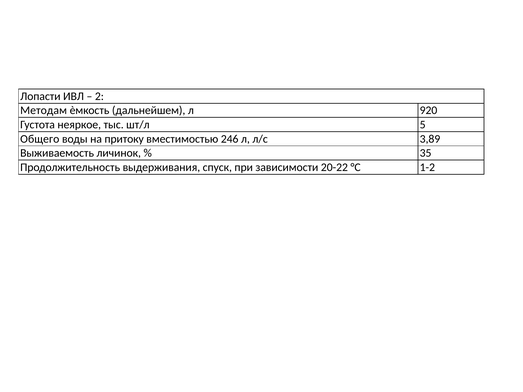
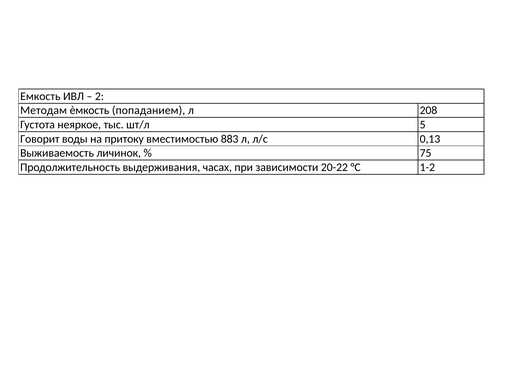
Лопасти: Лопасти -> Емкость (40, 96)
дальнейшем: дальнейшем -> попаданием (149, 111)
920: 920 -> 208 (429, 111)
Общего: Общего -> Говорит (40, 139)
246: 246 -> 883 (230, 139)
3,89: 3,89 -> 0,13 (430, 139)
35: 35 -> 75 (426, 153)
спуск: спуск -> часах (217, 167)
